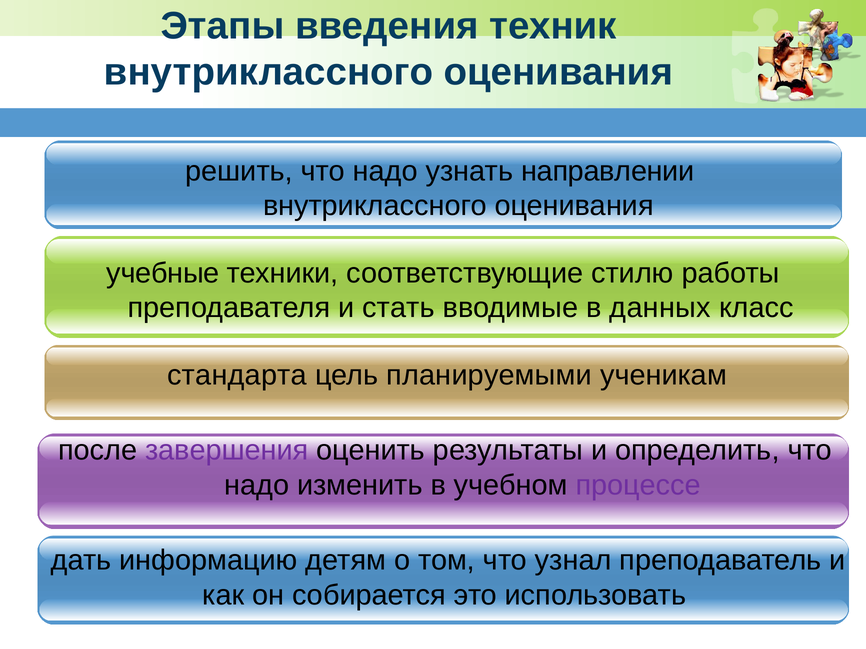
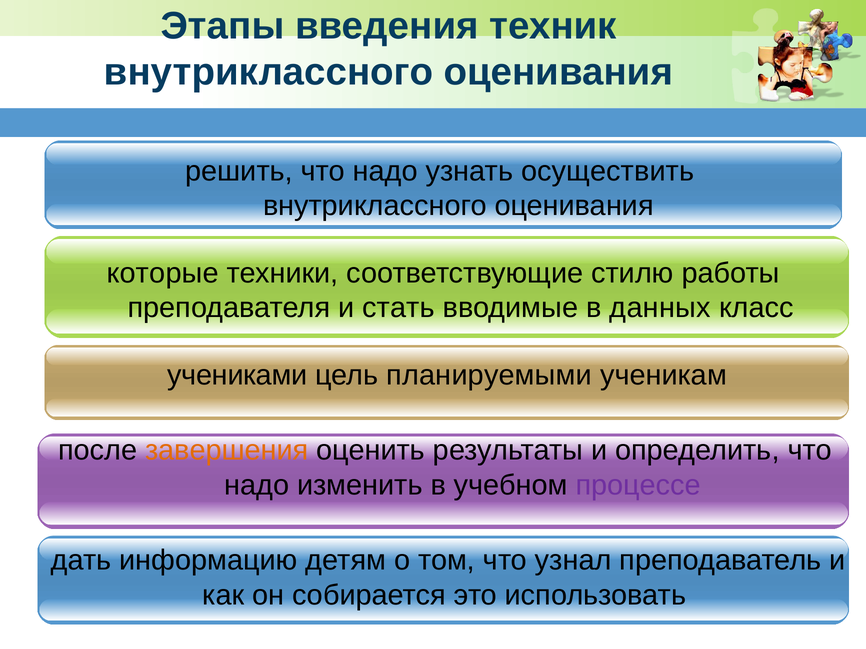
направлении: направлении -> осуществить (608, 171)
учебные: учебные -> которые (163, 273)
стандарта: стандарта -> учениками (237, 376)
завершения colour: purple -> orange (227, 451)
